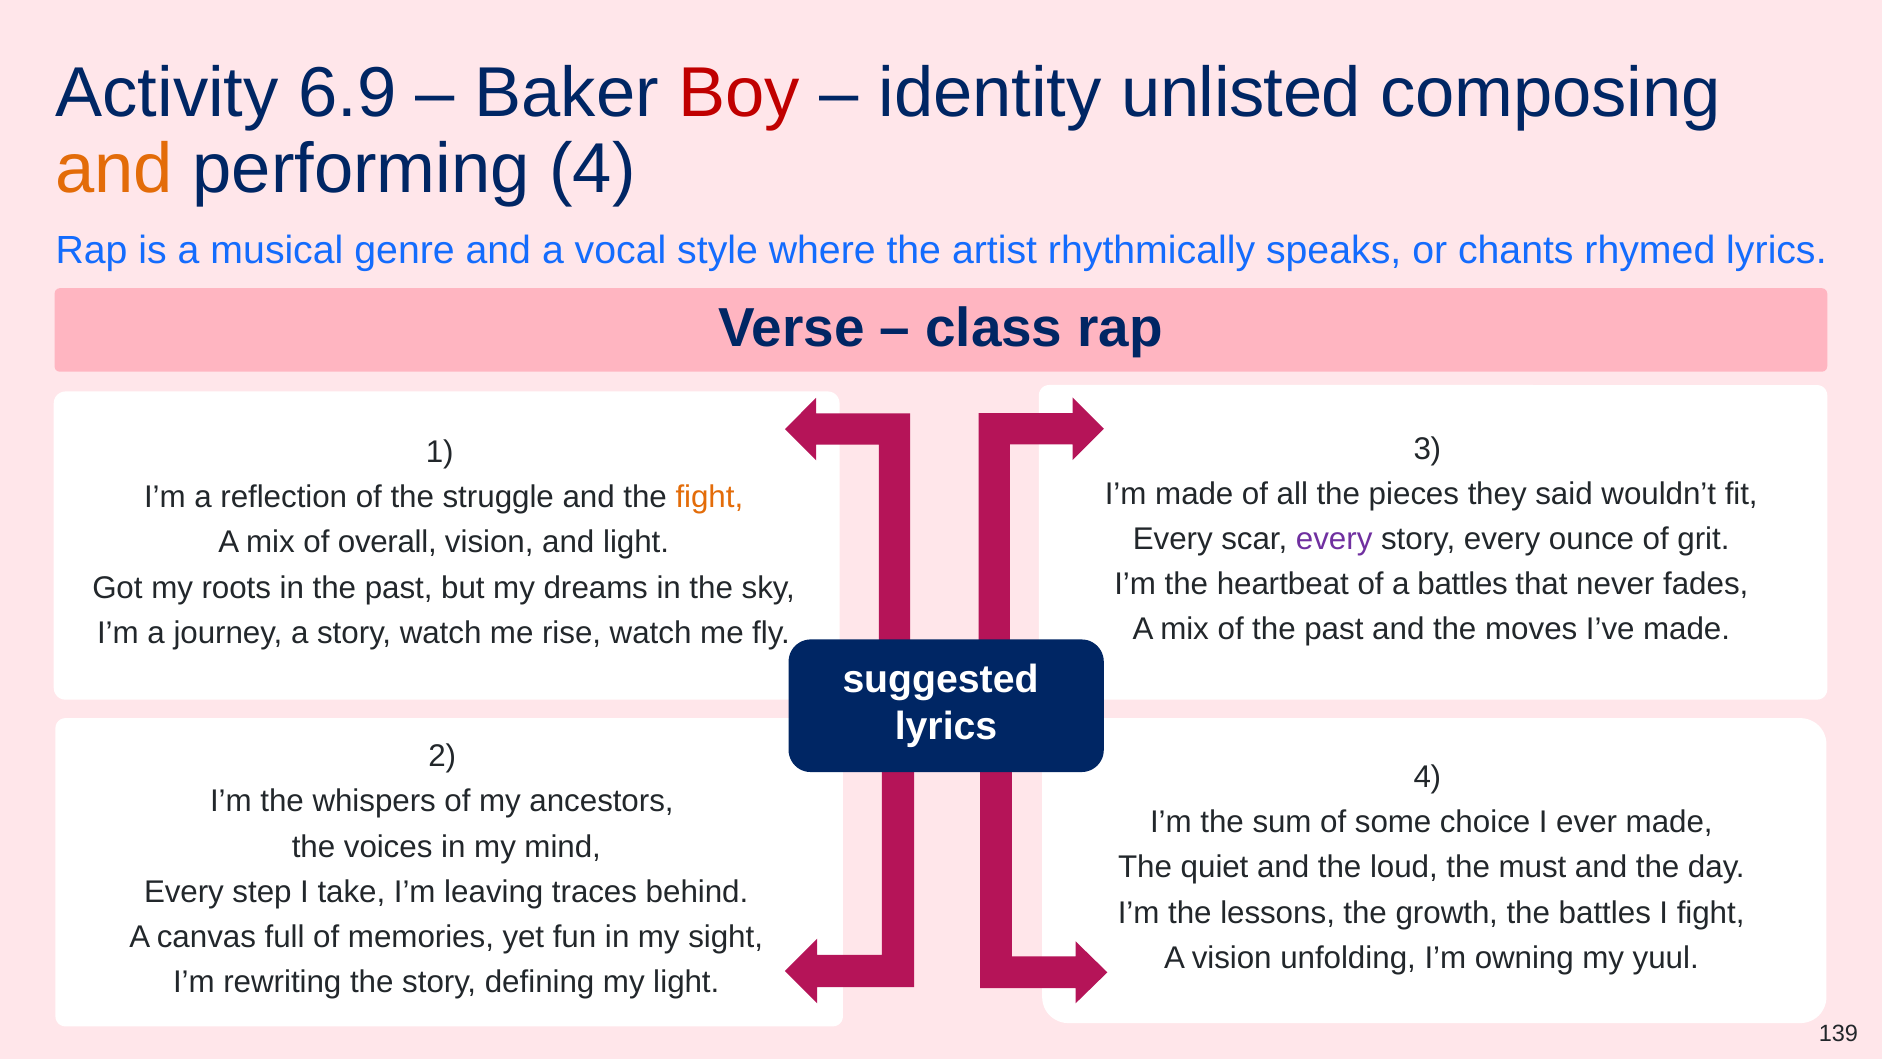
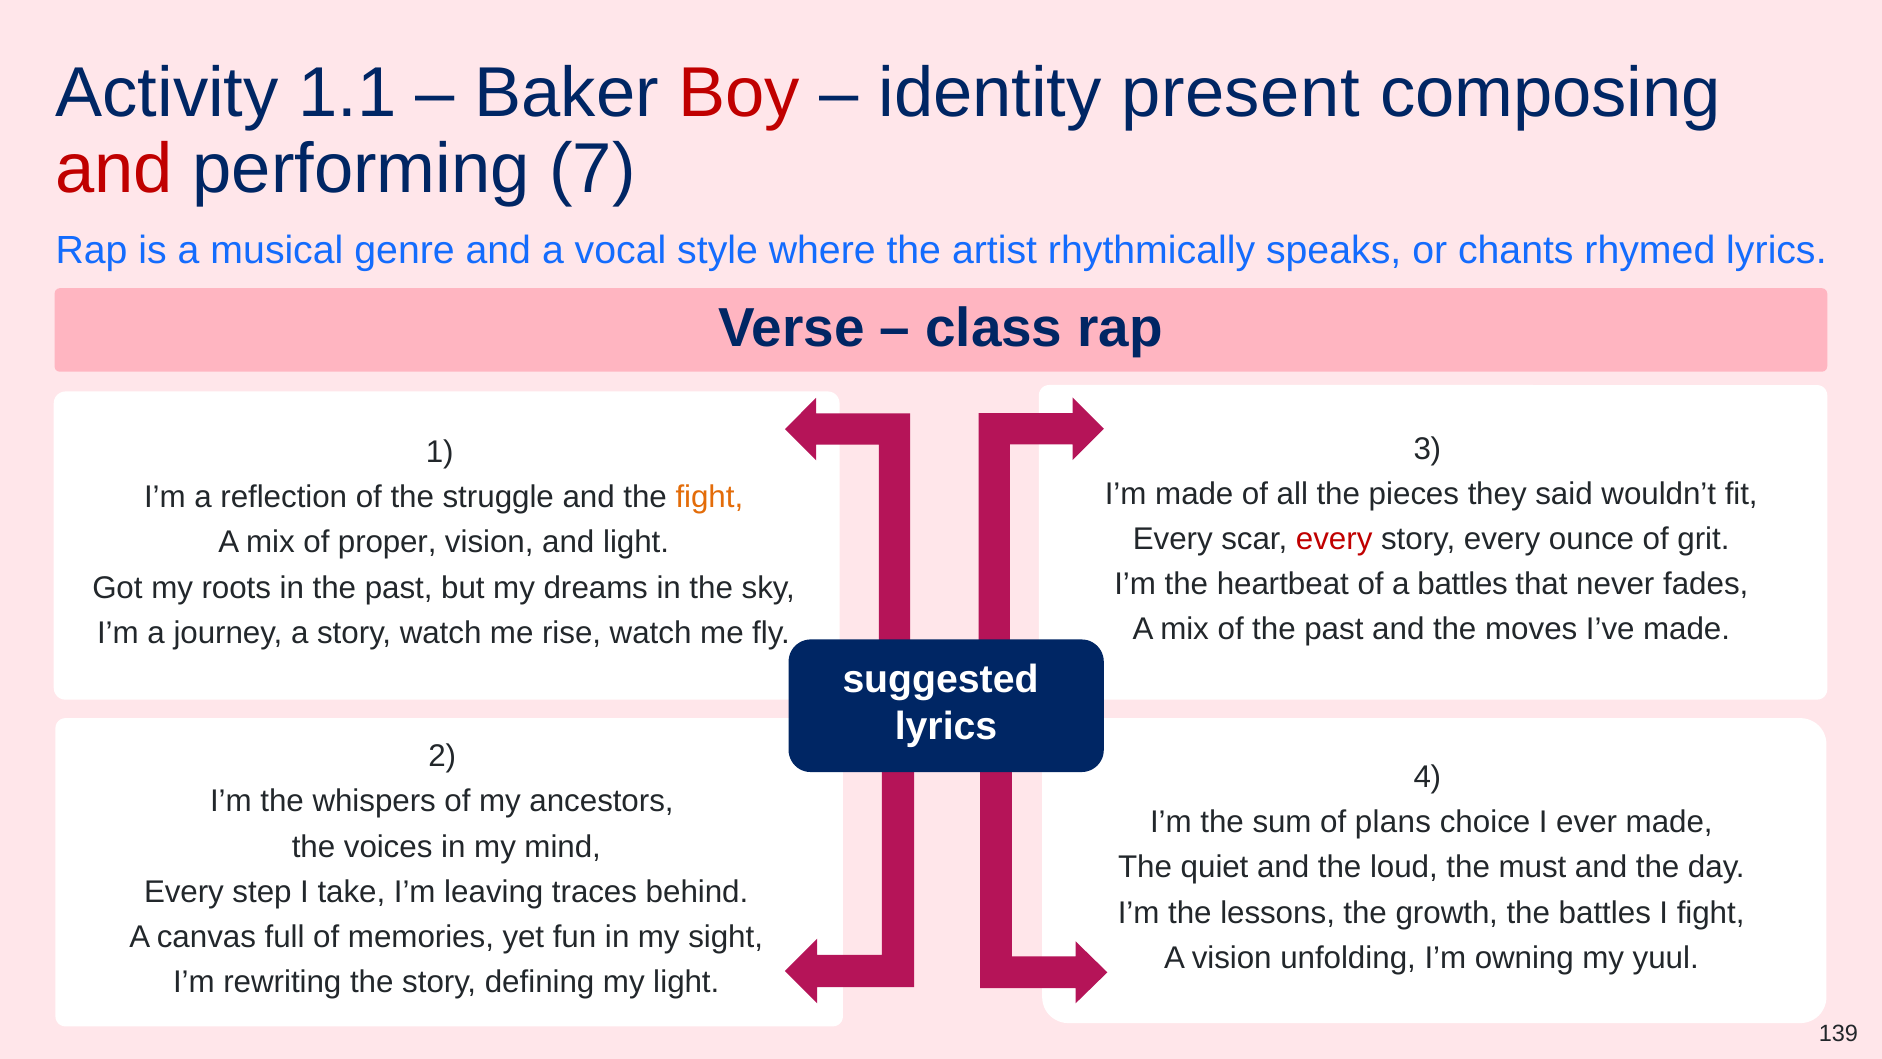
6.9: 6.9 -> 1.1 (347, 93)
unlisted: unlisted -> present (1241, 93)
and colour: orange -> red (114, 169)
performing 4: 4 -> 7 (592, 169)
every colour: purple -> red (1334, 539)
overall: overall -> proper (387, 542)
some: some -> plans (1393, 822)
